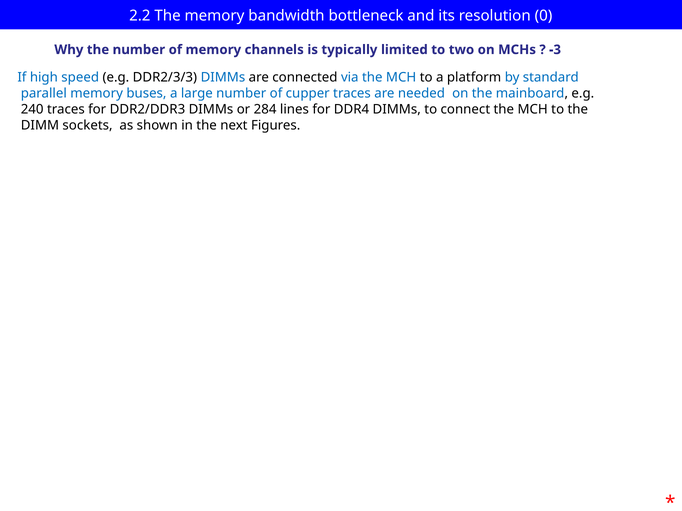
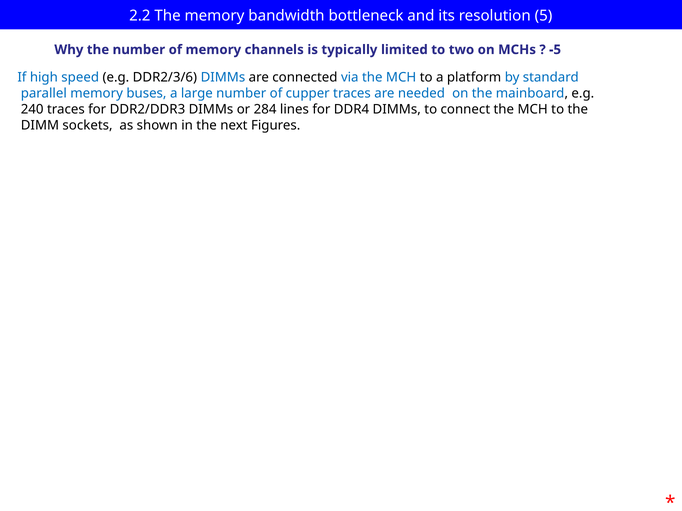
0: 0 -> 5 (544, 16)
-3: -3 -> -5 (555, 50)
DDR2/3/3: DDR2/3/3 -> DDR2/3/6 (165, 78)
